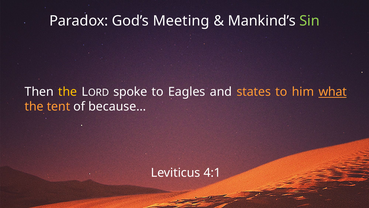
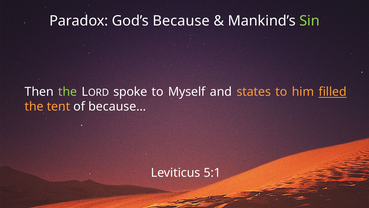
Meeting: Meeting -> Because (181, 21)
the colour: yellow -> light green (68, 92)
Eagles: Eagles -> Myself (187, 92)
what: what -> filled (333, 92)
4:1: 4:1 -> 5:1 (212, 172)
